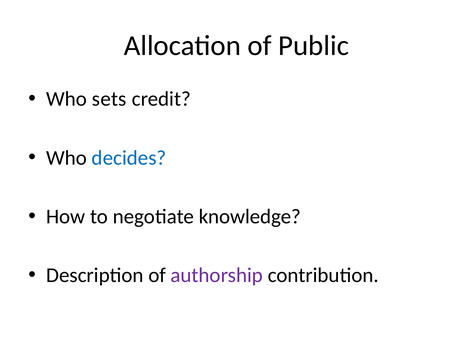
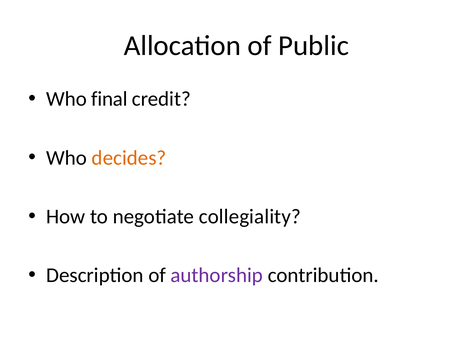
sets: sets -> final (109, 99)
decides colour: blue -> orange (129, 158)
knowledge: knowledge -> collegiality (250, 217)
